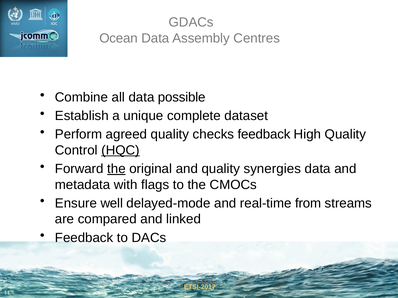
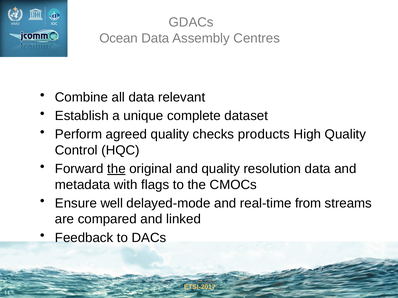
possible: possible -> relevant (182, 97)
checks feedback: feedback -> products (264, 135)
HQC underline: present -> none (120, 151)
synergies: synergies -> resolution (272, 169)
